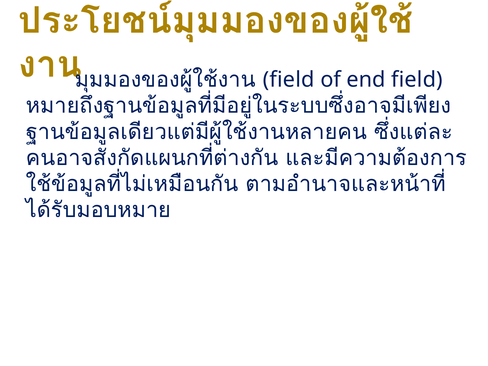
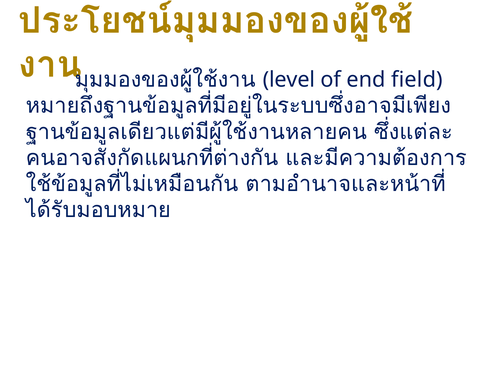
field: field -> level (289, 80)
